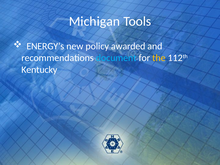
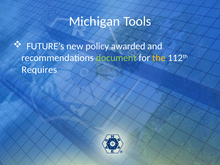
ENERGY’s: ENERGY’s -> FUTURE’s (45, 46)
document colour: light blue -> light green (116, 58)
Kentucky: Kentucky -> Requires (39, 70)
